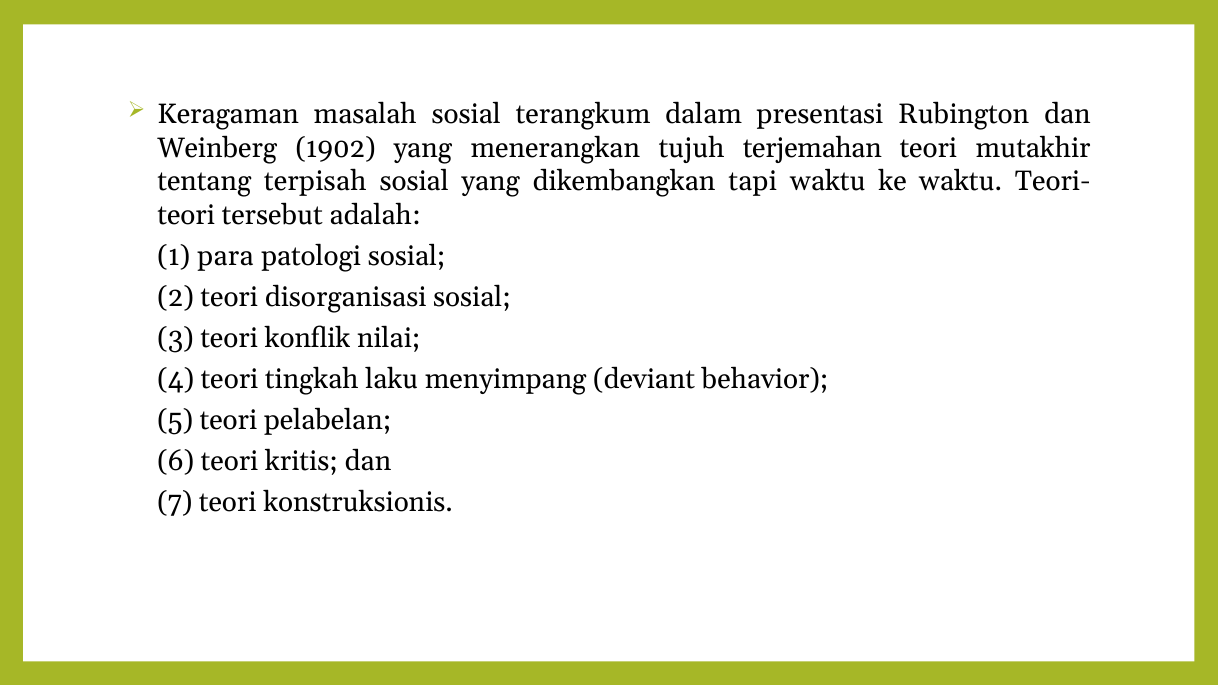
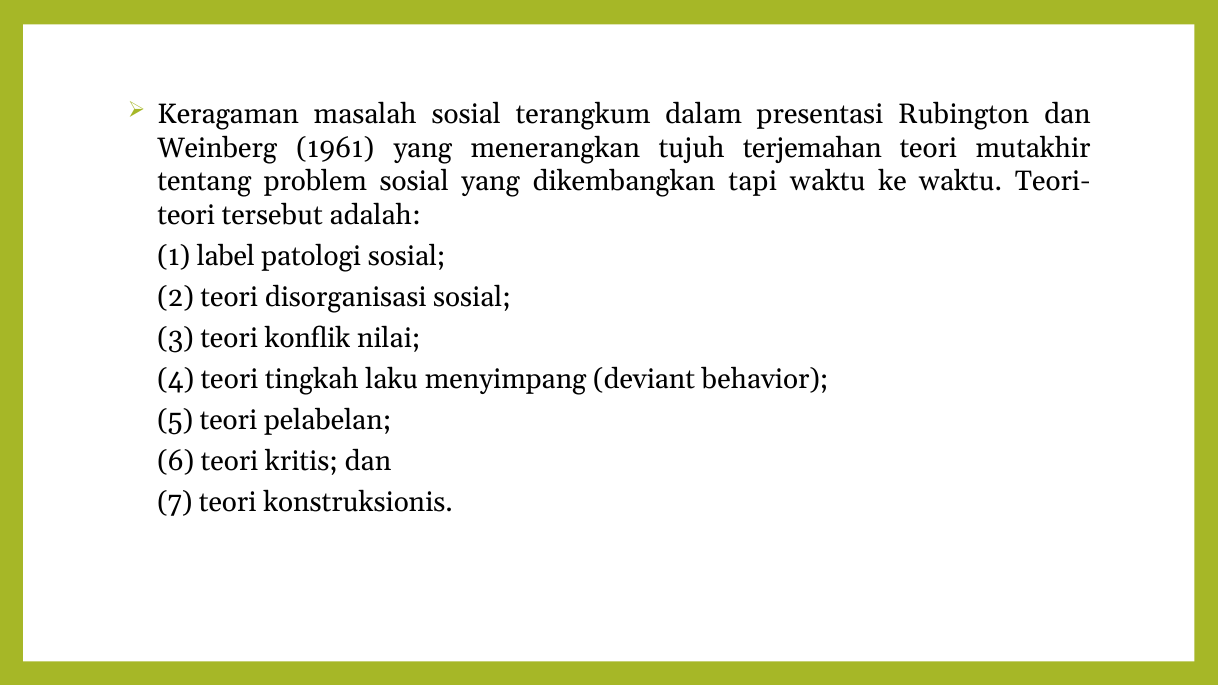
1902: 1902 -> 1961 (335, 148)
terpisah: terpisah -> problem (315, 182)
para: para -> label (226, 256)
